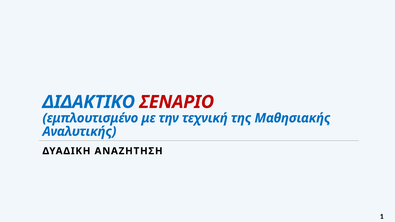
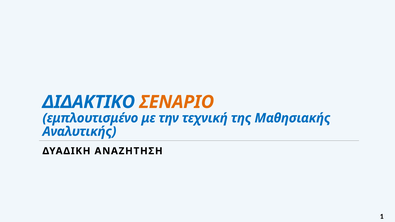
ΣΕΝΑΡΙΟ colour: red -> orange (177, 102)
